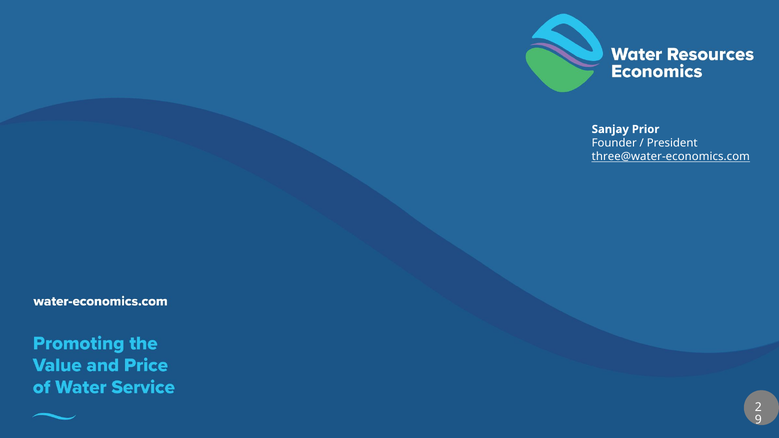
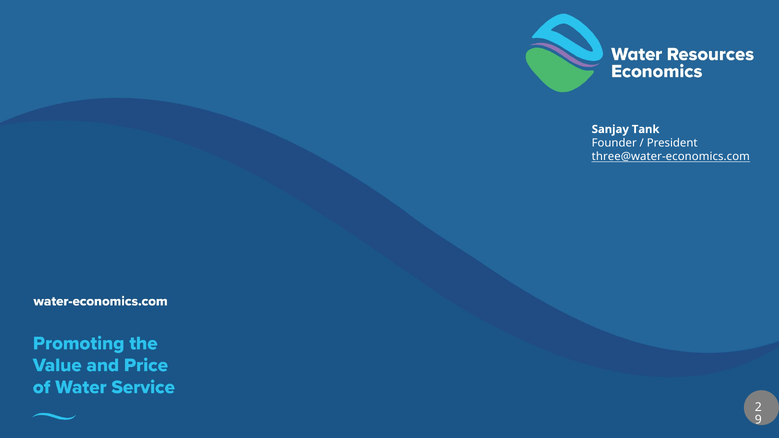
Prior: Prior -> Tank (646, 129)
